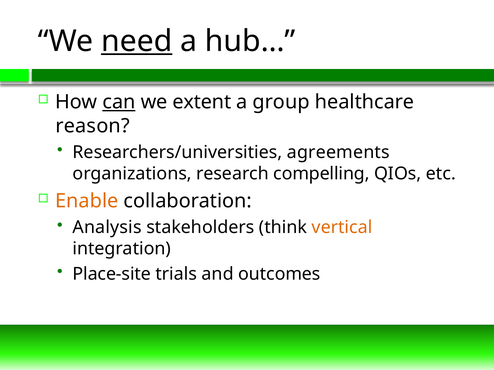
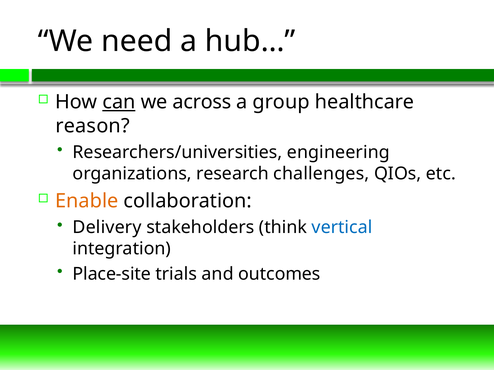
need underline: present -> none (137, 41)
extent: extent -> across (202, 102)
agreements: agreements -> engineering (338, 152)
compelling: compelling -> challenges (321, 174)
Analysis: Analysis -> Delivery (107, 228)
vertical colour: orange -> blue (342, 228)
